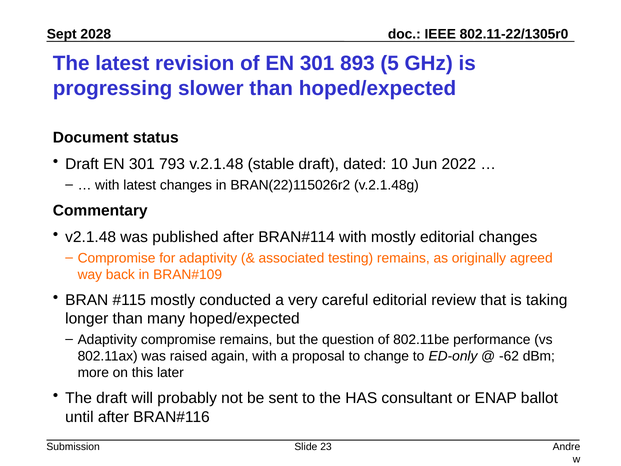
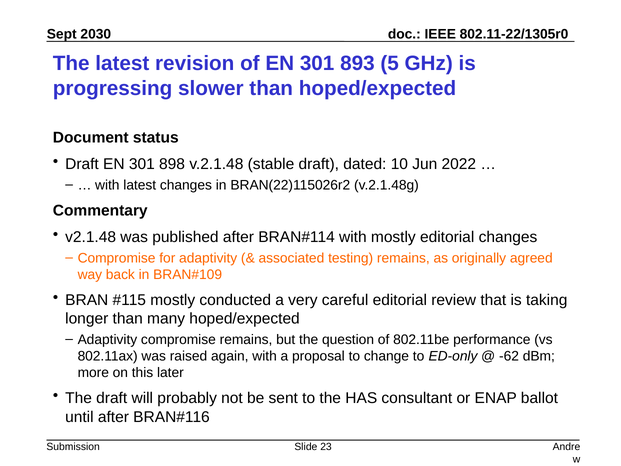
2028: 2028 -> 2030 (96, 34)
793: 793 -> 898 (172, 164)
